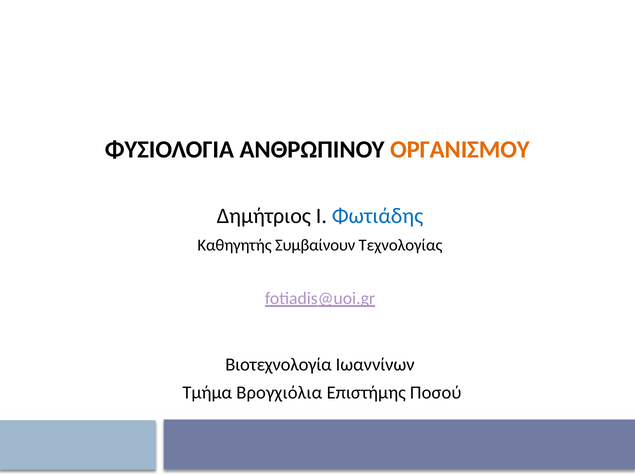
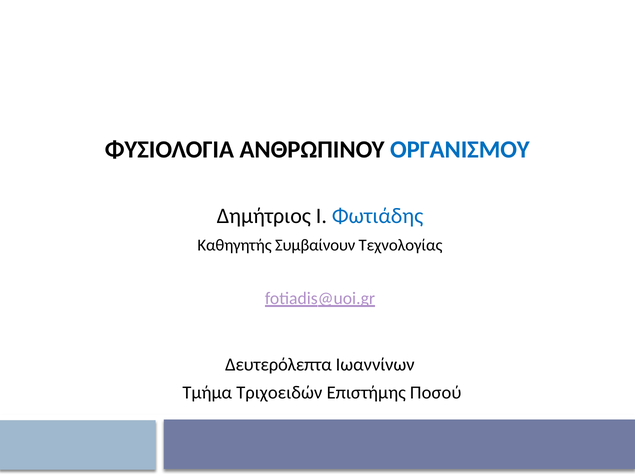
ΟΡΓΑΝΙΣΜΟΥ colour: orange -> blue (460, 150)
Βιοτεχνολογία: Βιοτεχνολογία -> Δευτερόλεπτα (278, 365)
Βρογχιόλια: Βρογχιόλια -> Τριχοειδών (279, 393)
